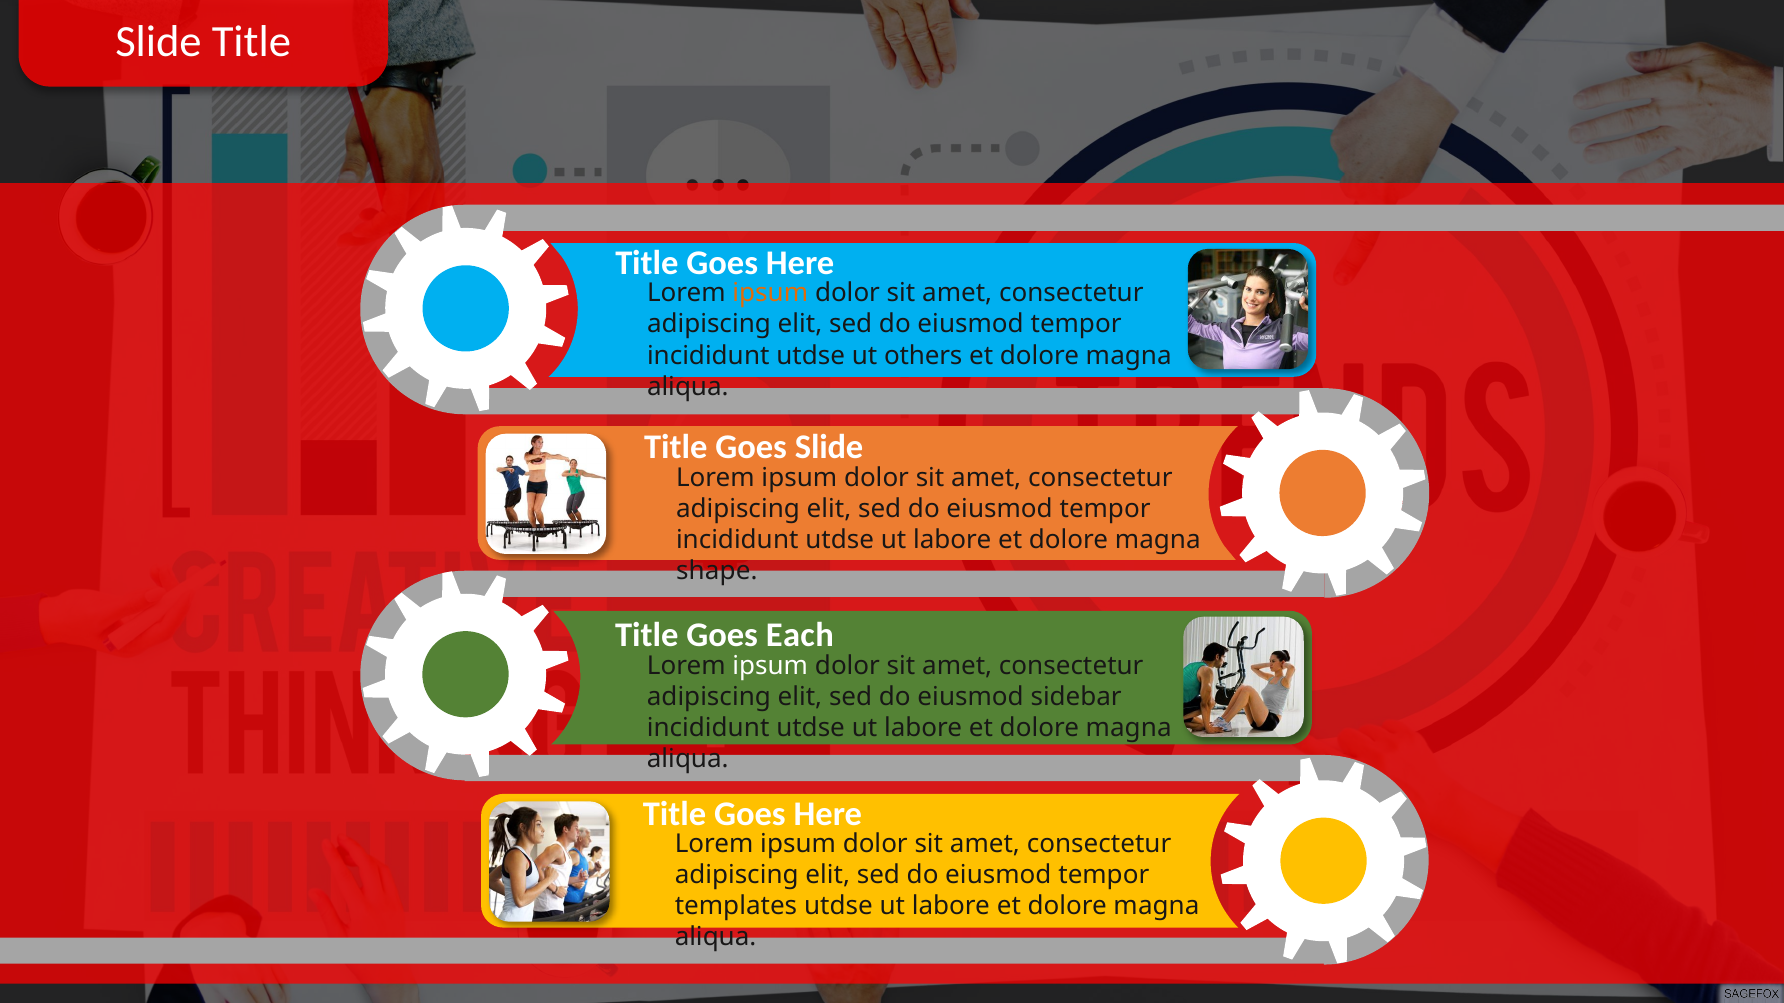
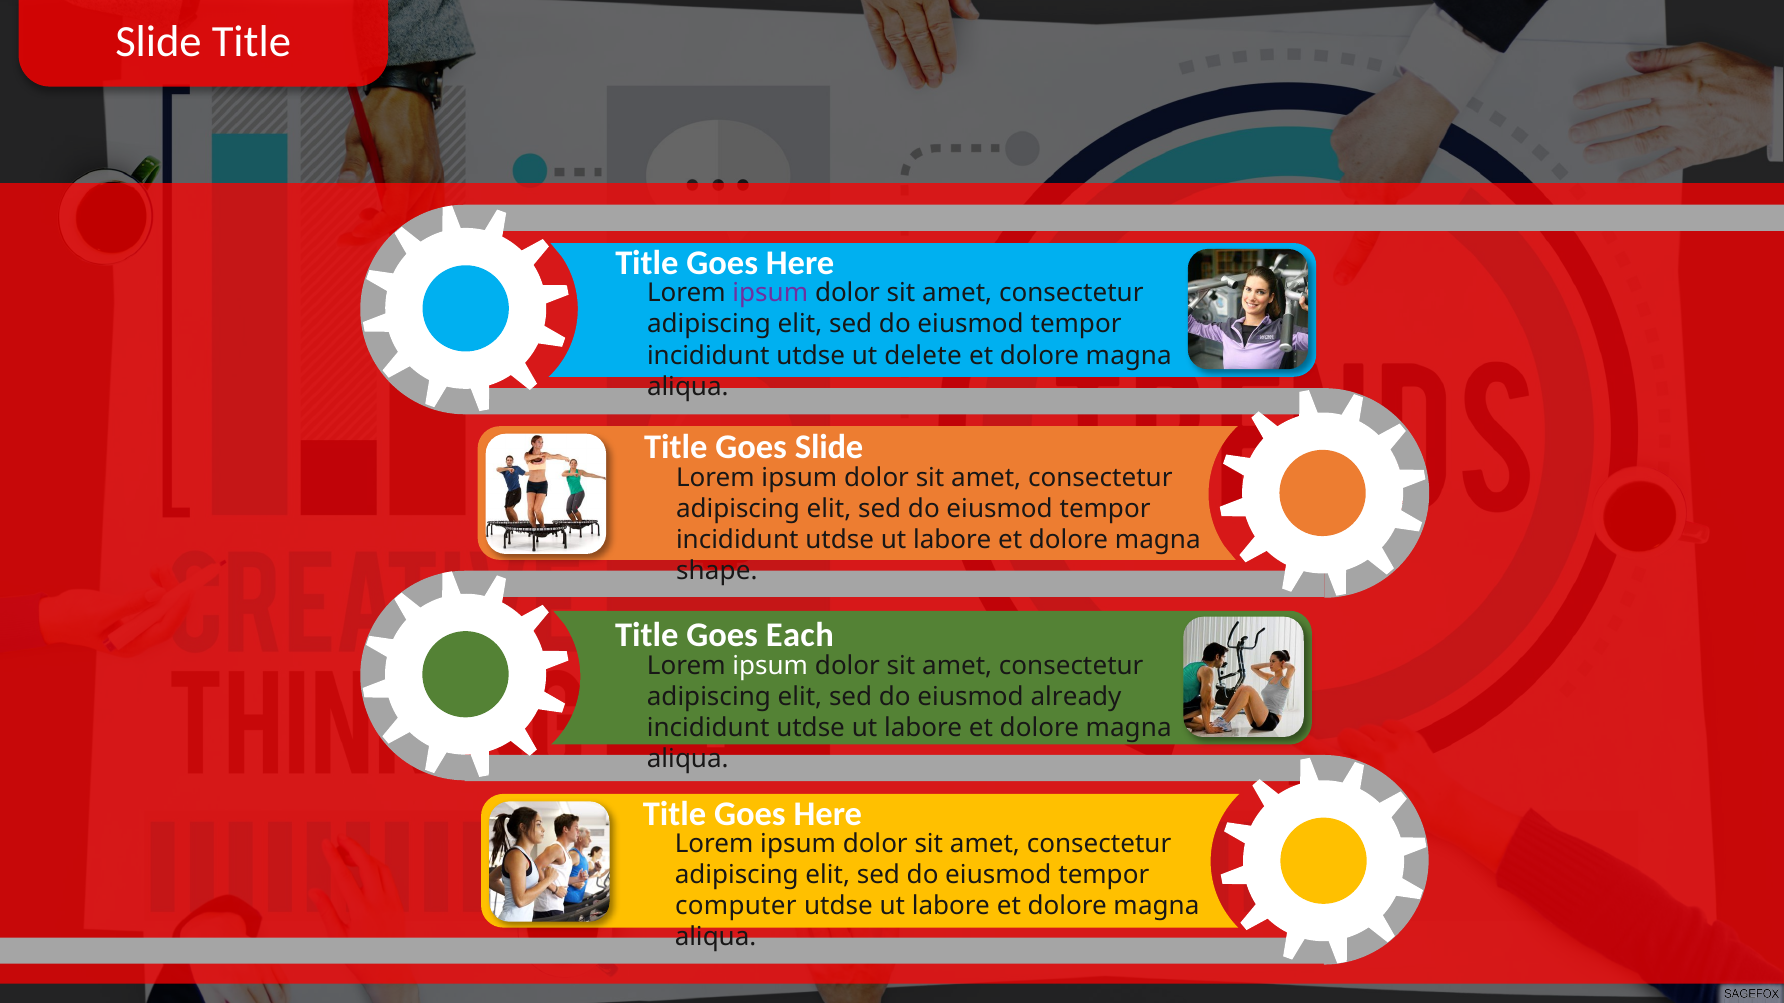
ipsum colour: orange -> purple (770, 293)
others: others -> delete (923, 356)
sidebar: sidebar -> already (1076, 697)
templates: templates -> computer (736, 907)
